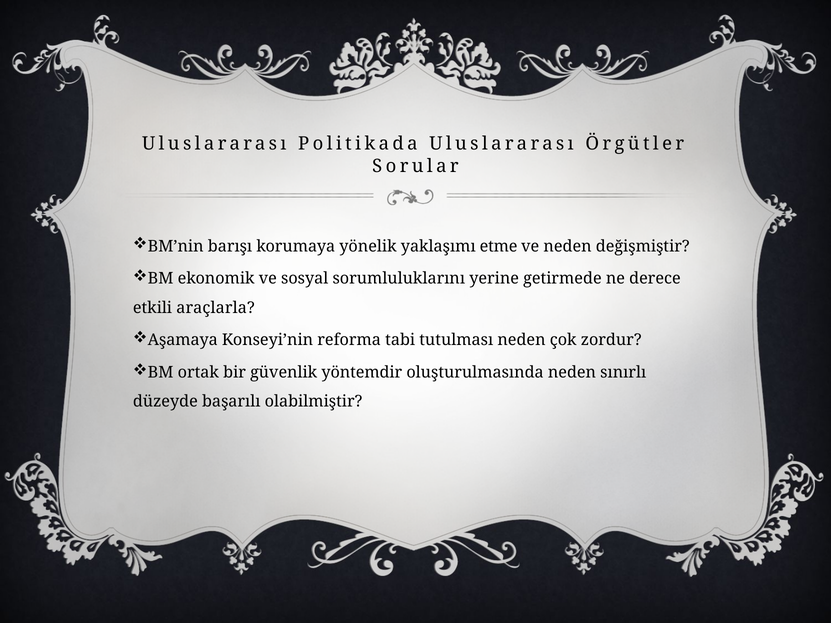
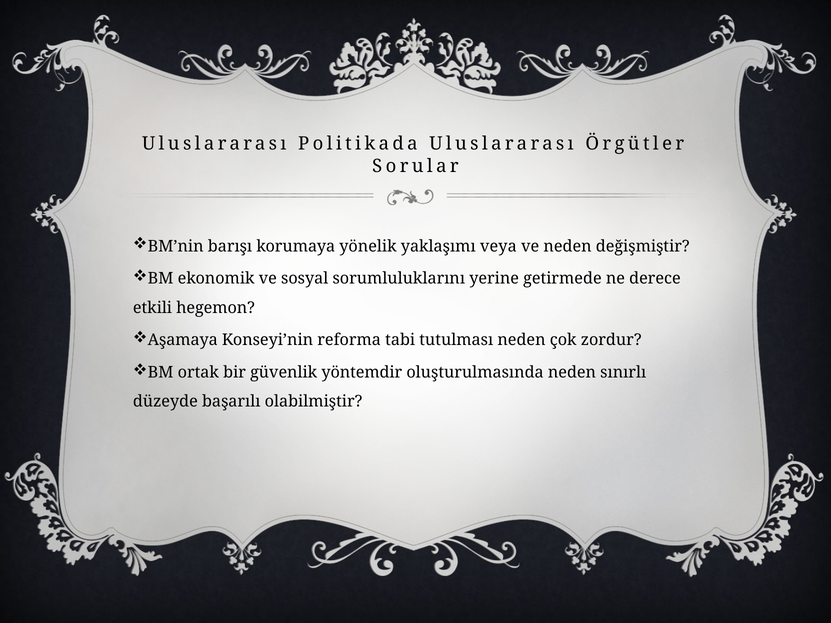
etme: etme -> veya (498, 246)
araçlarla: araçlarla -> hegemon (216, 308)
